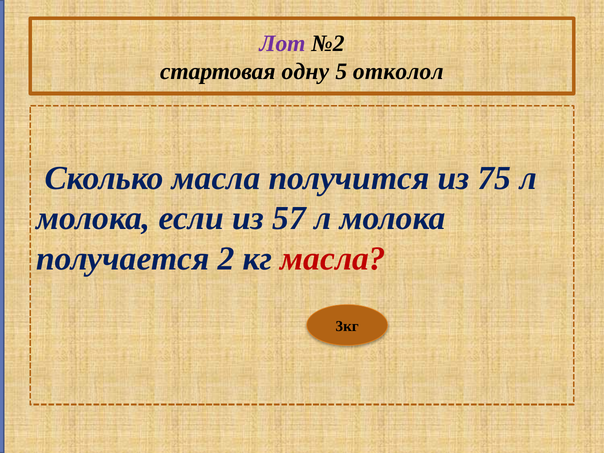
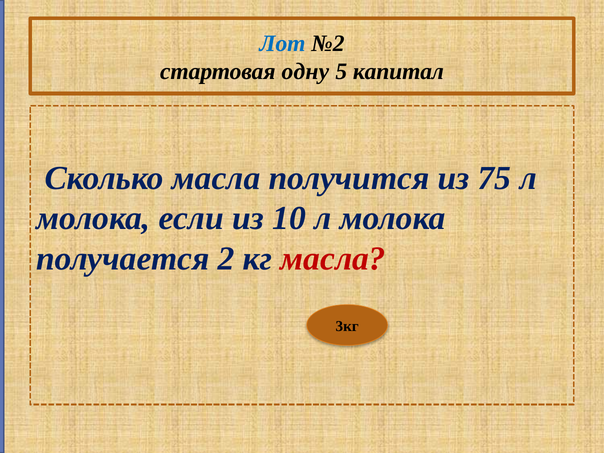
Лот colour: purple -> blue (282, 43)
отколол: отколол -> капитал (398, 72)
57: 57 -> 10 (289, 218)
